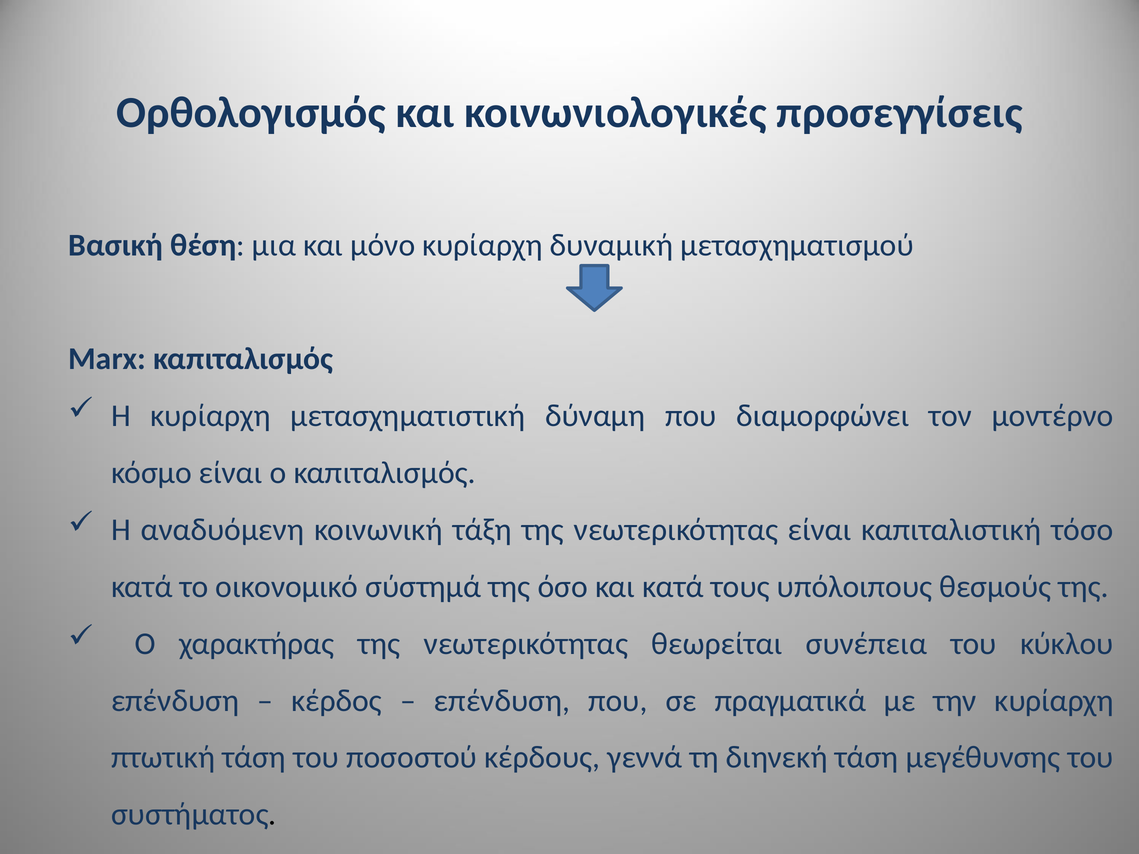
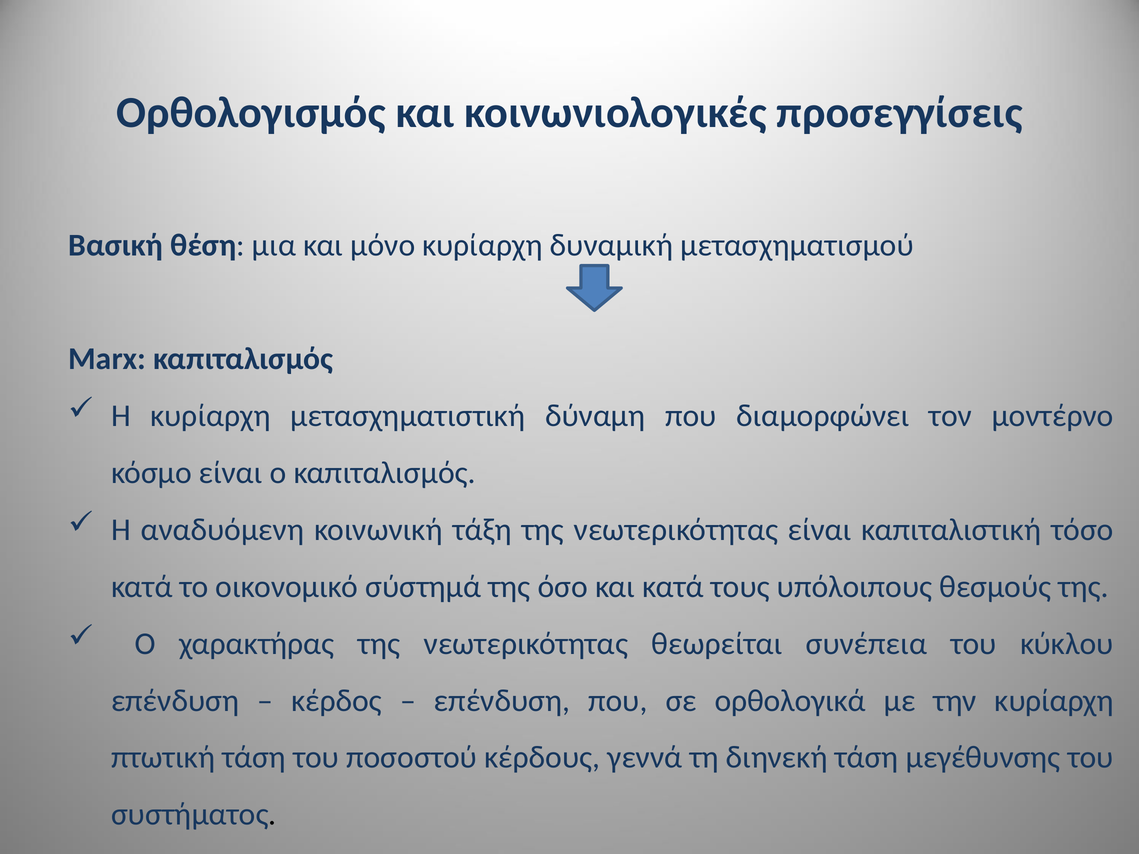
πραγματικά: πραγματικά -> ορθολογικά (790, 701)
